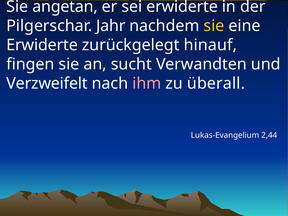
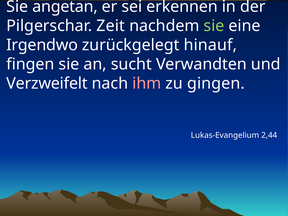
sei erwiderte: erwiderte -> erkennen (182, 7)
Jahr: Jahr -> Zeit (111, 26)
sie colour: yellow -> light green (214, 26)
Erwiderte: Erwiderte -> Irgendwo (42, 45)
überall: überall -> gingen (216, 83)
